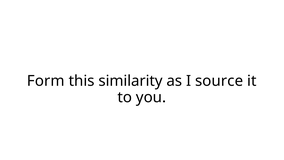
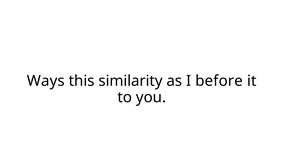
Form: Form -> Ways (46, 81)
source: source -> before (219, 81)
